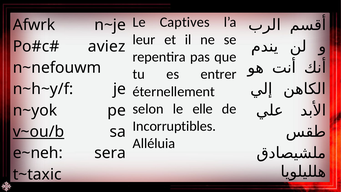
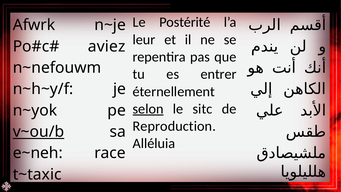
Captives: Captives -> Postérité (185, 22)
selon underline: none -> present (148, 109)
elle: elle -> sitc (203, 109)
Incorruptibles: Incorruptibles -> Reproduction (174, 126)
sera: sera -> race (110, 153)
